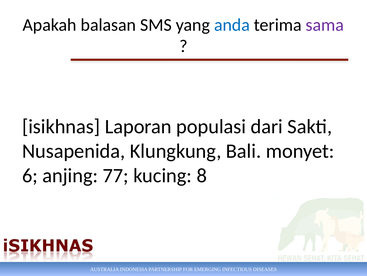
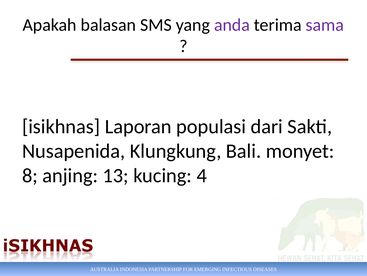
anda colour: blue -> purple (232, 25)
6: 6 -> 8 (30, 175)
77: 77 -> 13 (116, 175)
8: 8 -> 4 (202, 175)
